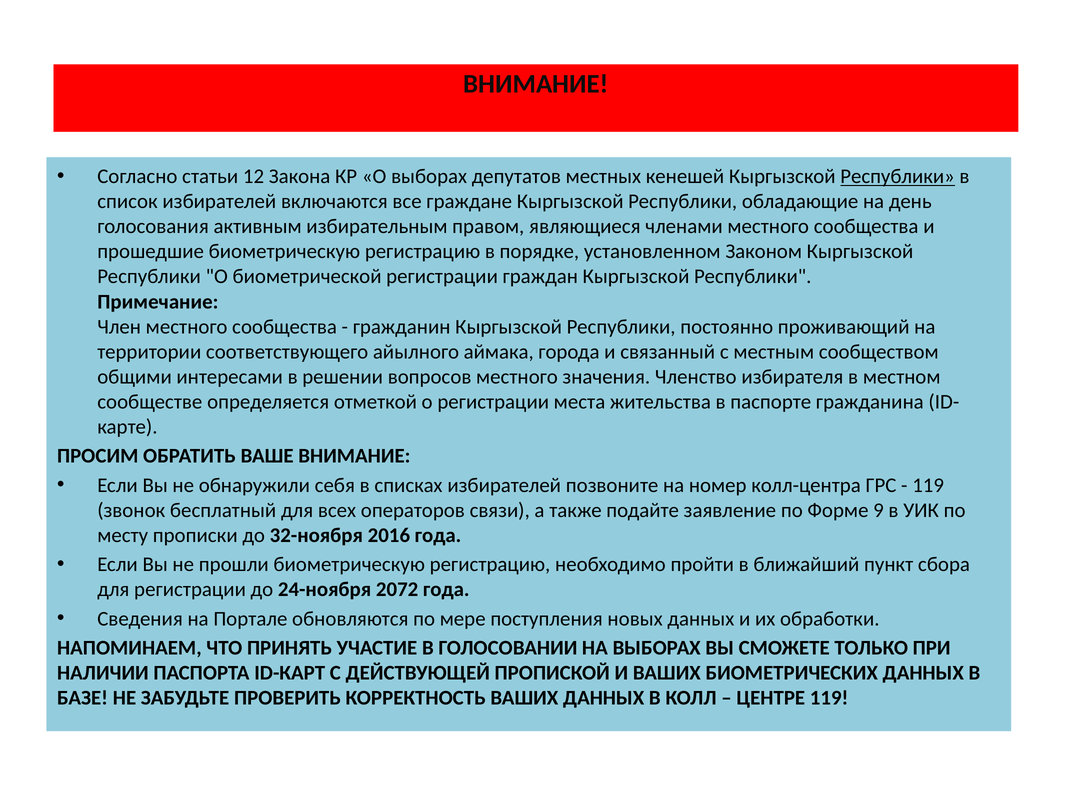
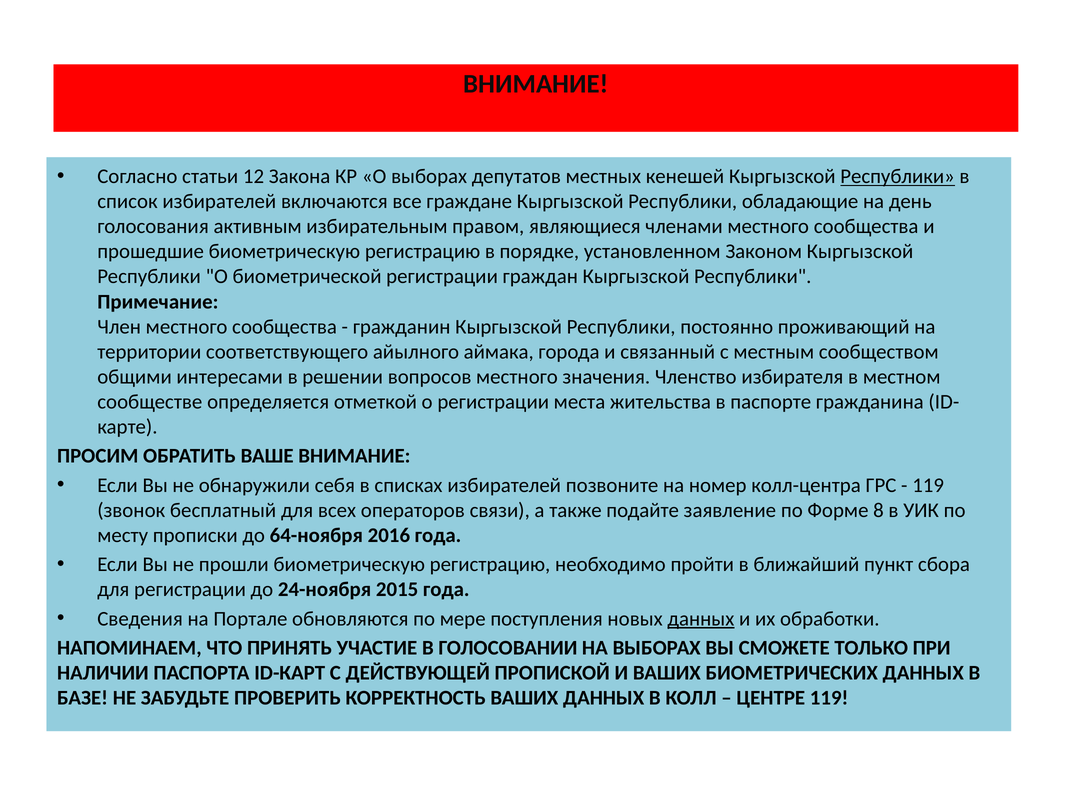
9: 9 -> 8 (878, 510)
32-ноября: 32-ноября -> 64-ноября (316, 535)
2072: 2072 -> 2015 (397, 589)
данных underline: none -> present (701, 619)
